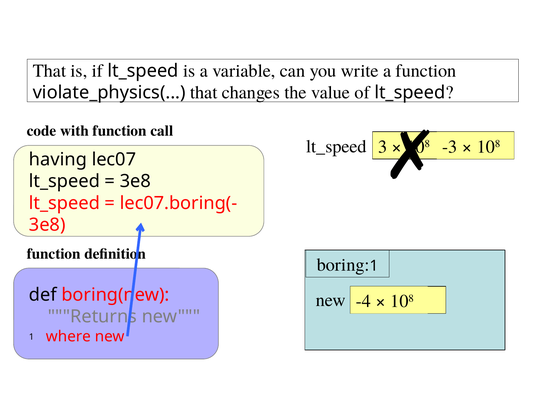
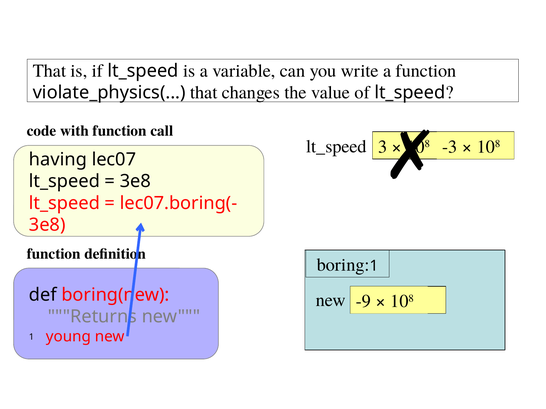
-4: -4 -> -9 (363, 302)
where: where -> young (68, 337)
